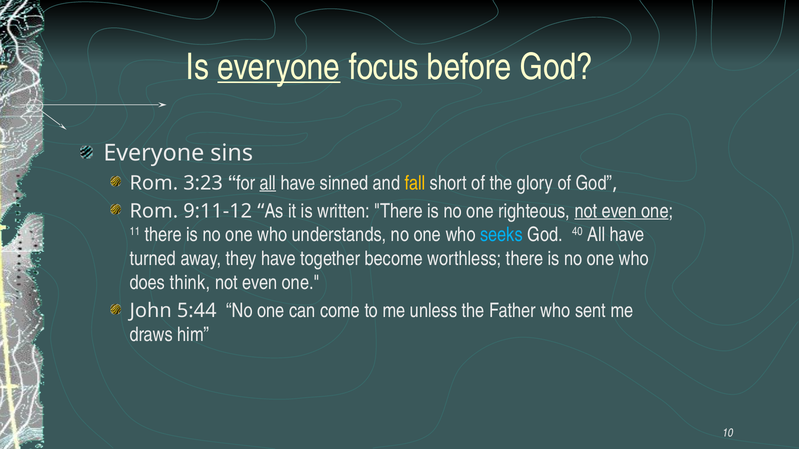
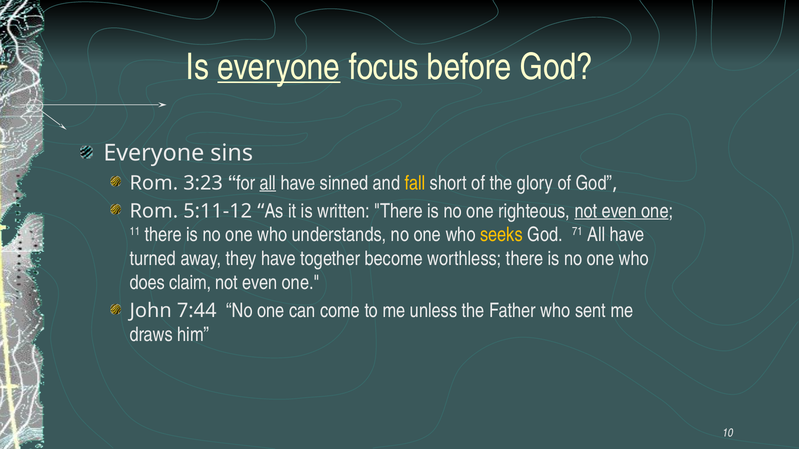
9:11-12: 9:11-12 -> 5:11-12 (218, 211)
seeks colour: light blue -> yellow (502, 235)
40: 40 -> 71 (577, 232)
think: think -> claim (190, 283)
5:44: 5:44 -> 7:44 (197, 311)
